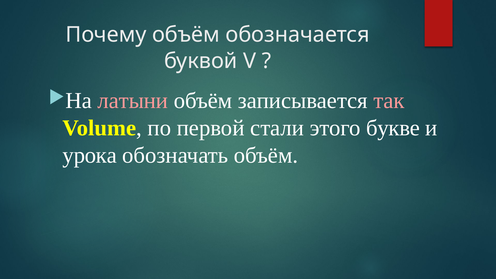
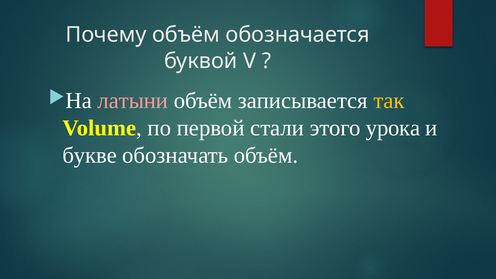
так colour: pink -> yellow (389, 101)
букве: букве -> урока (393, 128)
урока: урока -> букве (90, 155)
